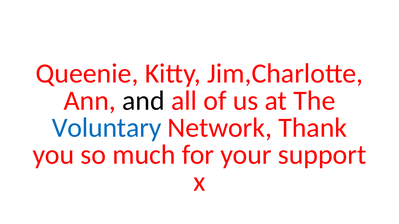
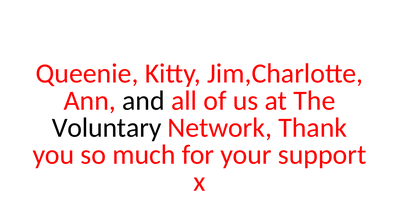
Voluntary colour: blue -> black (107, 128)
